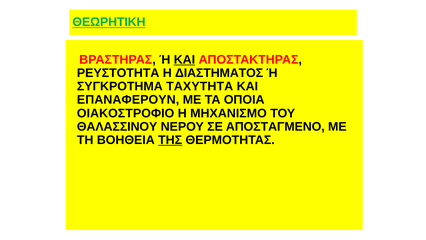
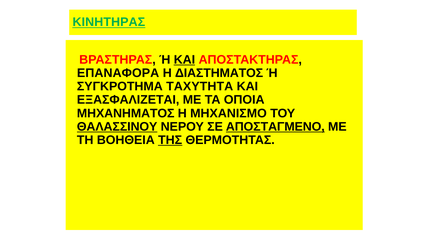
ΘΕΩΡΗΤΙΚΗ: ΘΕΩΡΗΤΙΚΗ -> ΚΙΝΗΤΗΡΑΣ (109, 22)
ΡΕΥΣΤΟΤΗΤΑ: ΡΕΥΣΤΟΤΗΤΑ -> ΕΠΑΝΑΦΟΡΑ (118, 73)
ΕΠΑΝΑΦΕΡΟΥΝ: ΕΠΑΝΑΦΕΡΟΥΝ -> ΕΞΑΣΦΑΛΙΖΕΤΑΙ (128, 100)
ΟΙΑΚΟΣΤΡΟΦΙΟ: ΟΙΑΚΟΣΤΡΟΦΙΟ -> ΜΗΧΑΝΗΜΑΤΟΣ (126, 113)
ΘΑΛΑΣΣΙΝΟΥ underline: none -> present (117, 126)
ΑΠΟΣΤΑΓΜΕΝΟ underline: none -> present (275, 126)
